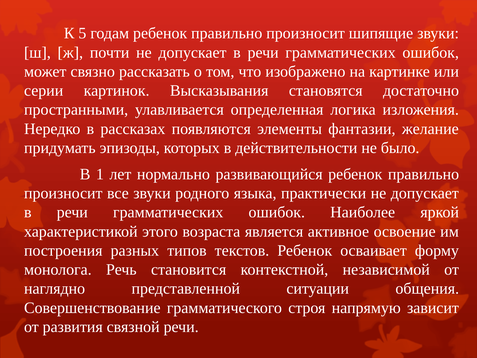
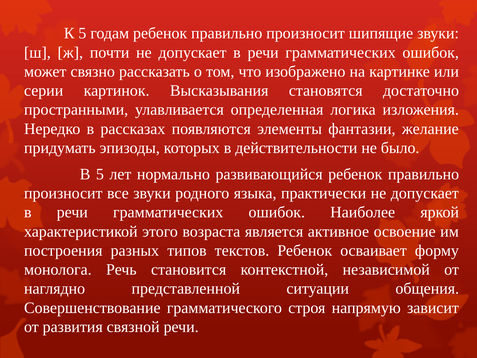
В 1: 1 -> 5 (100, 174)
